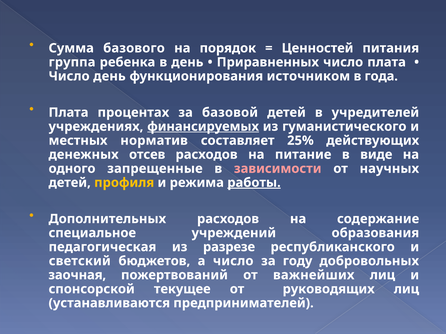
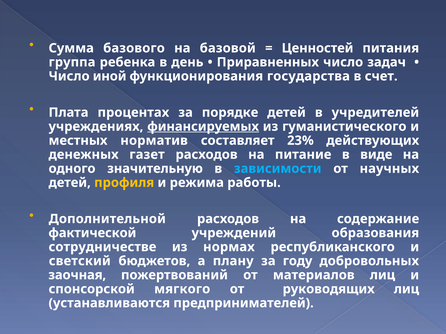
порядок: порядок -> базовой (228, 48)
число плата: плата -> задач (387, 62)
Число день: день -> иной (110, 76)
источником: источником -> государства (308, 76)
года: года -> счет (381, 76)
базовой: базовой -> порядке (230, 113)
25%: 25% -> 23% (300, 141)
отсев: отсев -> газет (147, 155)
запрещенные: запрещенные -> значительную (155, 169)
зависимости colour: pink -> light blue (278, 169)
работы underline: present -> none (254, 183)
Дополнительных: Дополнительных -> Дополнительной (107, 219)
специальное: специальное -> фактической (92, 233)
педагогическая: педагогическая -> сотрудничестве (102, 247)
разрезе: разрезе -> нормах (229, 247)
а число: число -> плану (233, 261)
важнейших: важнейших -> материалов (314, 275)
текущее: текущее -> мягкого (182, 289)
